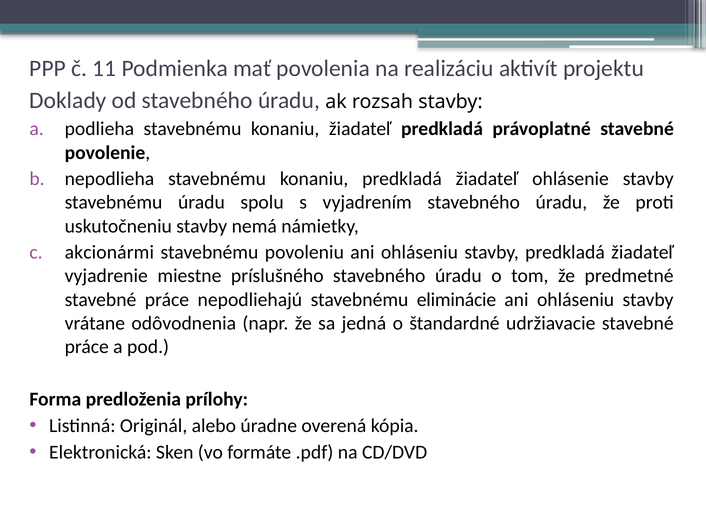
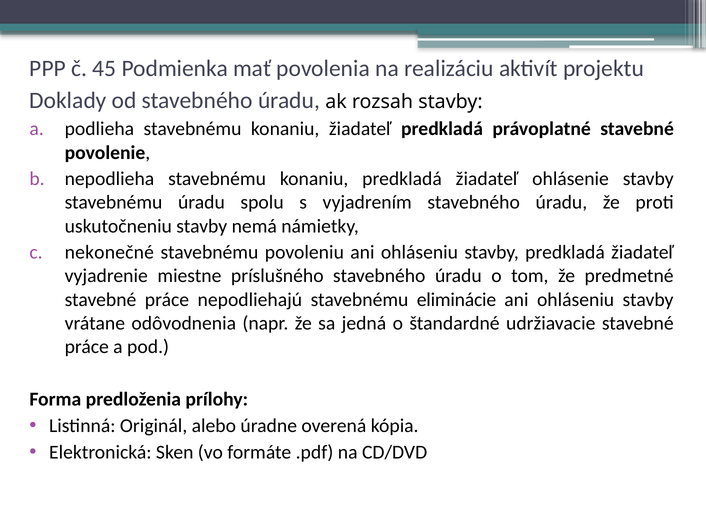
11: 11 -> 45 (104, 68)
akcionármi: akcionármi -> nekonečné (109, 253)
